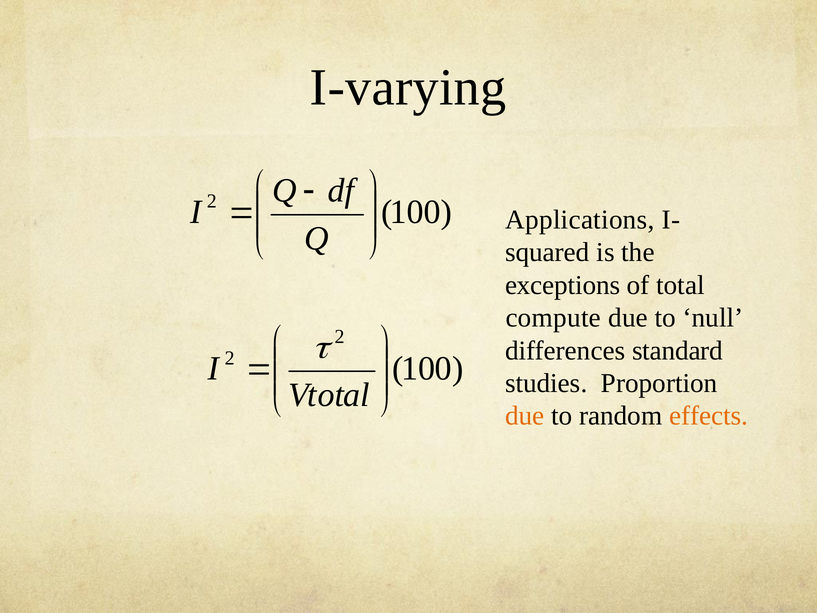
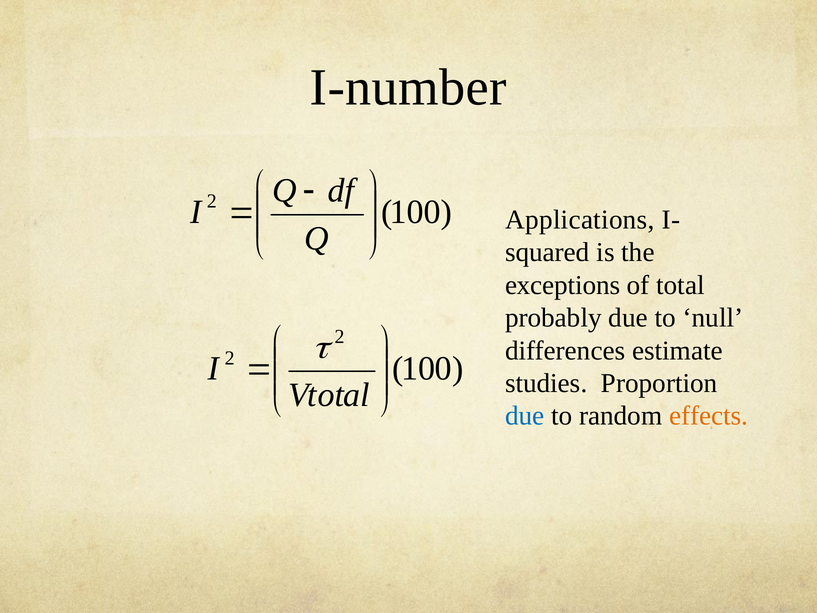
I-varying: I-varying -> I-number (408, 87)
compute: compute -> probably (553, 318)
standard: standard -> estimate (677, 350)
due colour: orange -> blue (525, 416)
